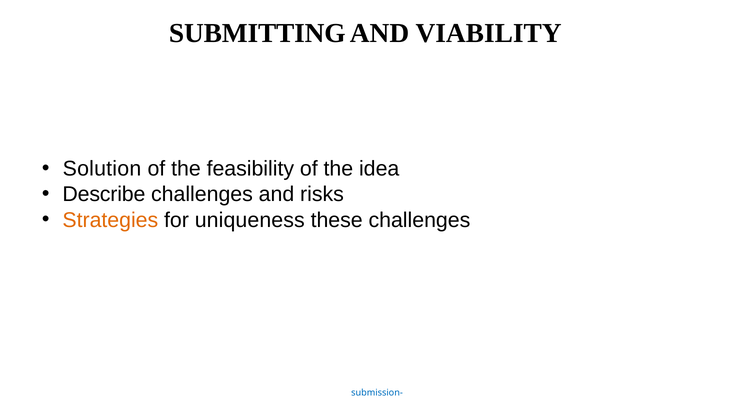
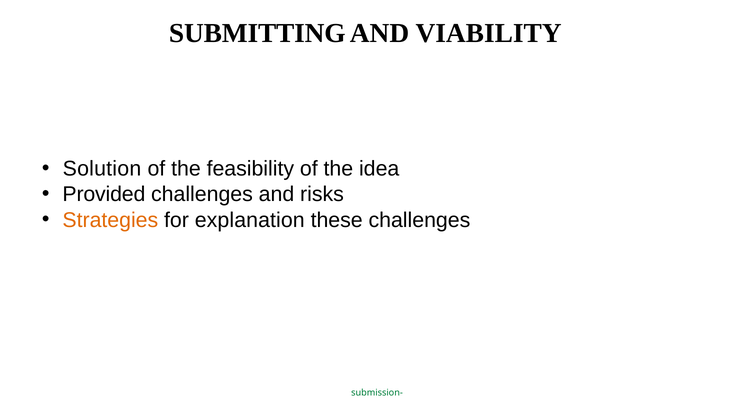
Describe: Describe -> Provided (104, 194)
uniqueness: uniqueness -> explanation (250, 220)
submission- colour: blue -> green (377, 393)
